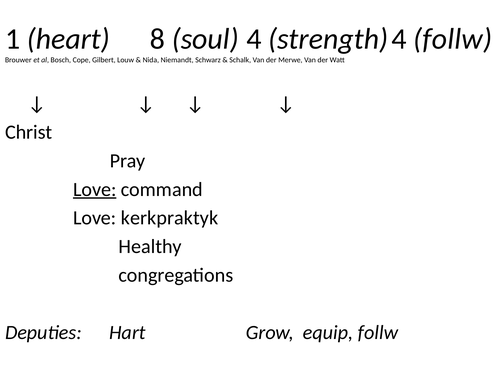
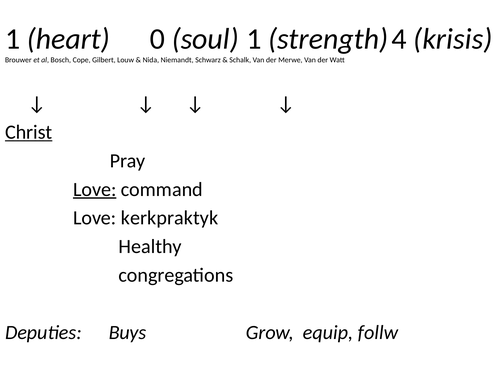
8: 8 -> 0 (157, 39)
soul 4: 4 -> 1 (254, 39)
follw: follw -> krisis (453, 39)
Christ underline: none -> present (29, 132)
Hart: Hart -> Buys (127, 332)
